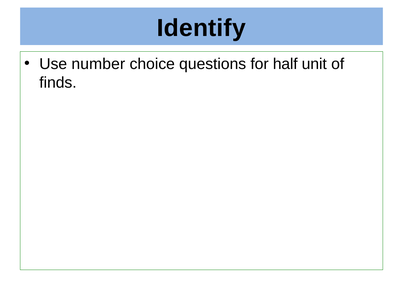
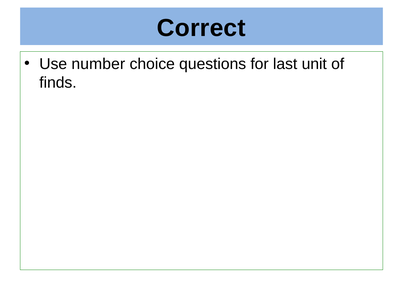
Identify: Identify -> Correct (201, 28)
half: half -> last (285, 64)
